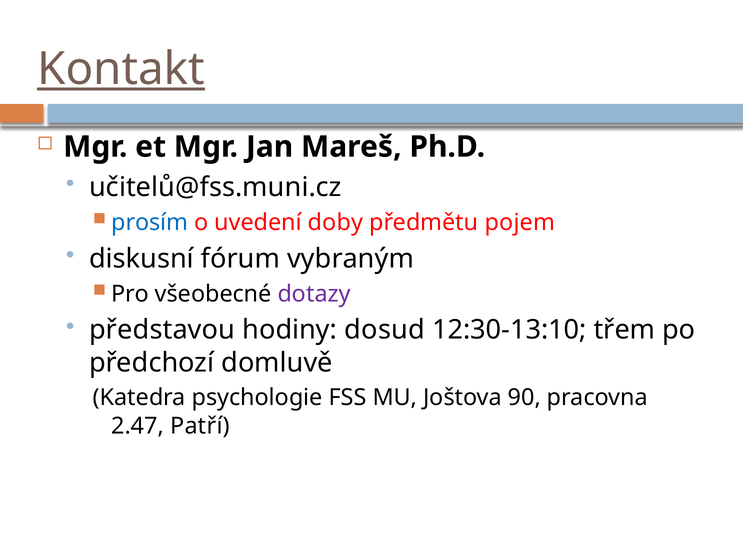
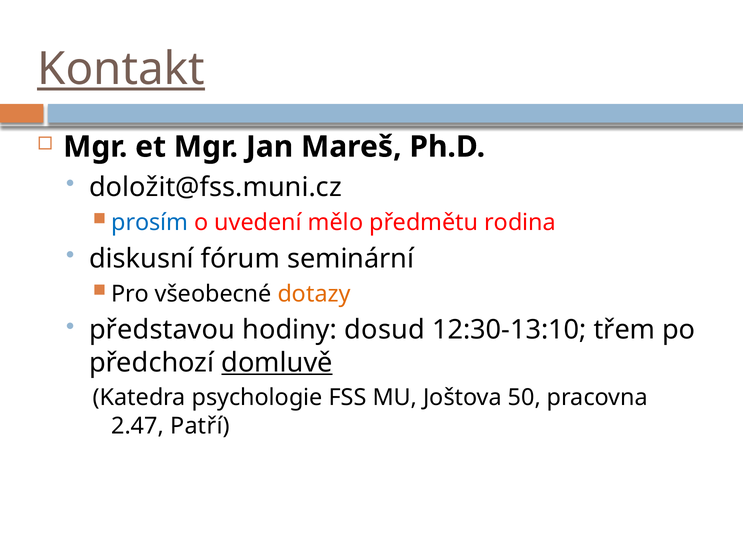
učitelů@fss.muni.cz: učitelů@fss.muni.cz -> doložit@fss.muni.cz (215, 187)
doby: doby -> mělo (335, 222)
pojem: pojem -> rodina (520, 222)
vybraným: vybraným -> seminární (351, 259)
dotazy colour: purple -> orange (314, 294)
domluvě underline: none -> present (277, 363)
90: 90 -> 50 (524, 398)
